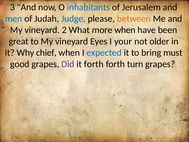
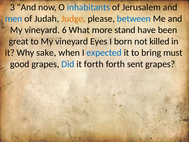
Judge colour: blue -> orange (73, 19)
between colour: orange -> blue (134, 19)
2: 2 -> 6 (64, 30)
more when: when -> stand (125, 30)
your: your -> born (123, 41)
older: older -> killed (159, 41)
chief: chief -> sake (46, 53)
Did colour: purple -> blue (68, 64)
turn: turn -> sent (135, 64)
